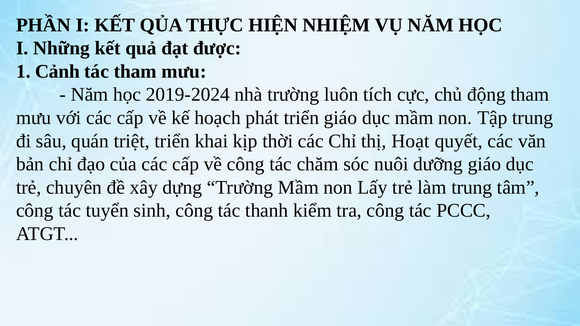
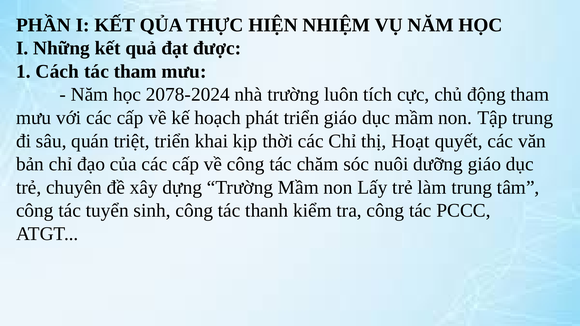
Cảnh: Cảnh -> Cách (57, 71)
2019-2024: 2019-2024 -> 2078-2024 (188, 95)
